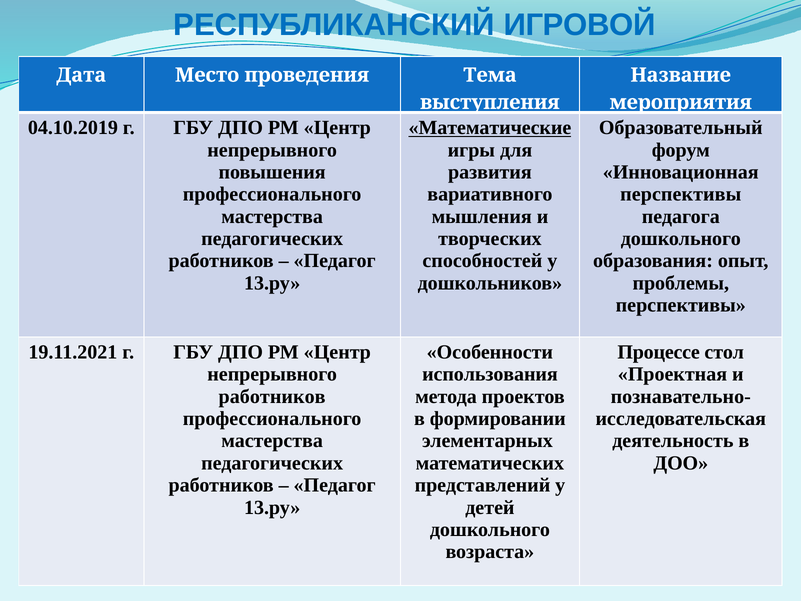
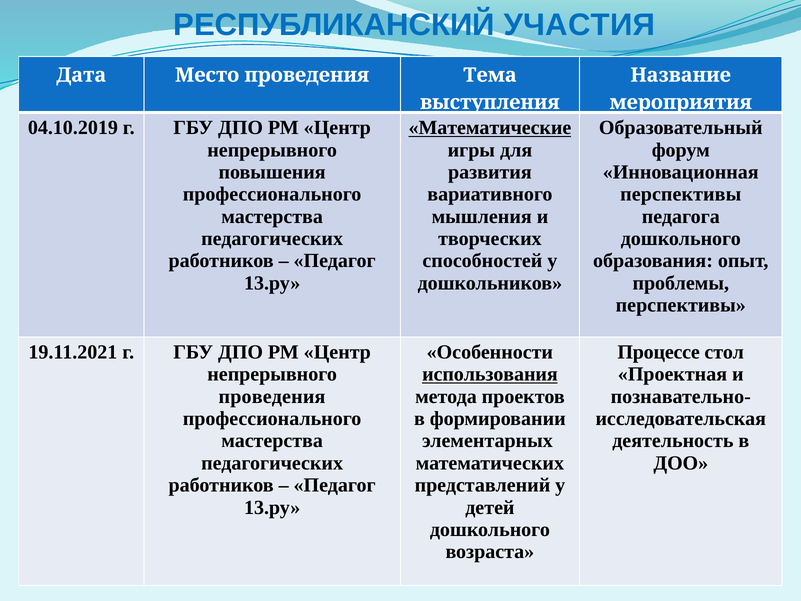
ИГРОВОЙ: ИГРОВОЙ -> УЧАСТИЯ (579, 25)
использования underline: none -> present (490, 374)
работников: работников -> проведения (272, 396)
